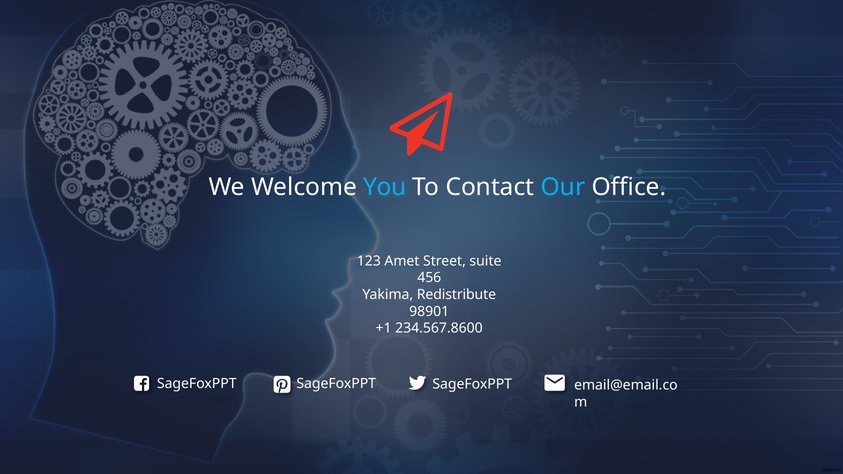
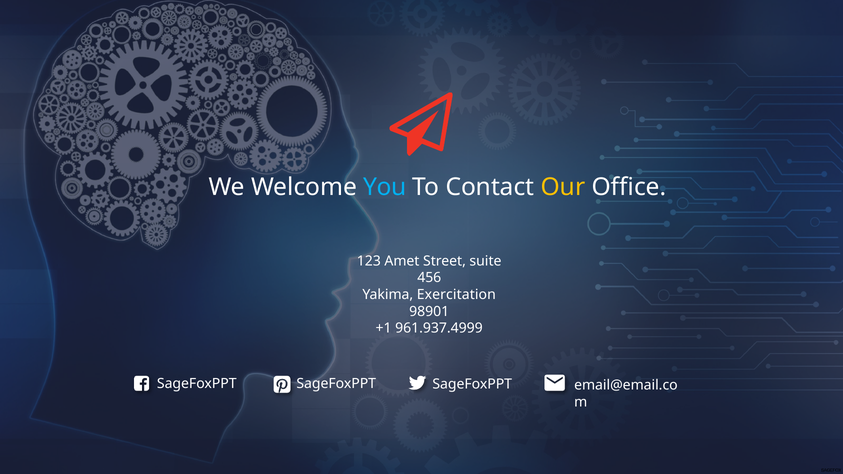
Our colour: light blue -> yellow (563, 187)
Redistribute: Redistribute -> Exercitation (456, 295)
234.567.8600: 234.567.8600 -> 961.937.4999 (439, 328)
